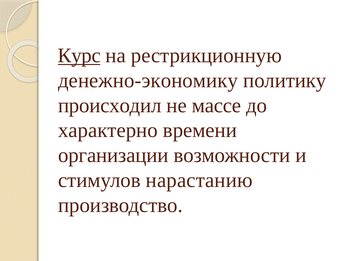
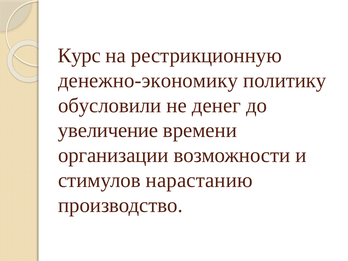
Курс underline: present -> none (79, 56)
происходил: происходил -> обусловили (110, 105)
массе: массе -> денег (216, 105)
характерно: характерно -> увеличение (108, 130)
